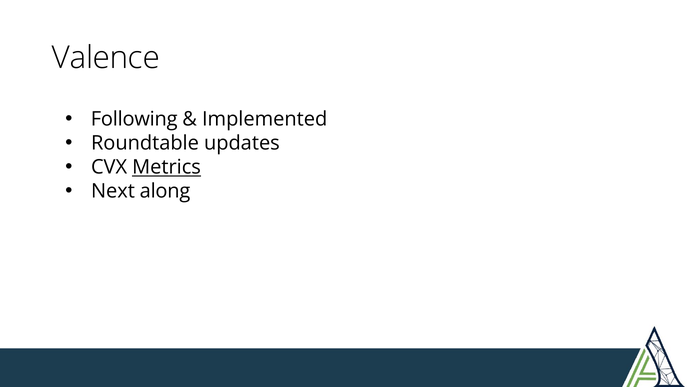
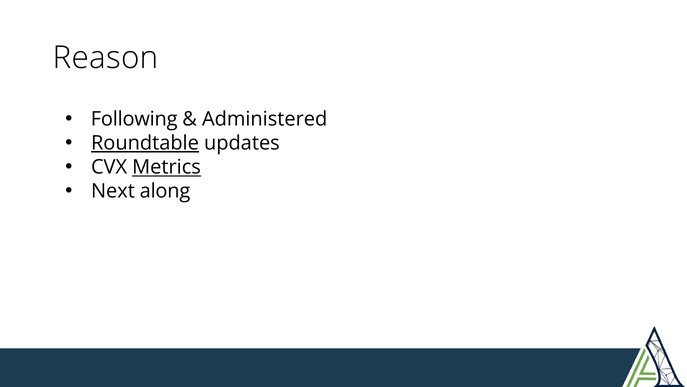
Valence: Valence -> Reason (106, 58)
Implemented: Implemented -> Administered (265, 119)
Roundtable underline: none -> present (145, 143)
